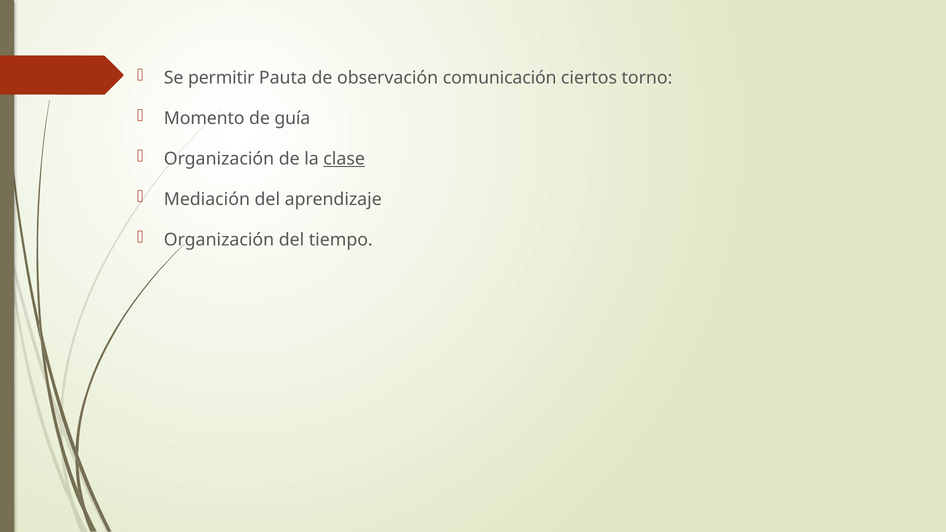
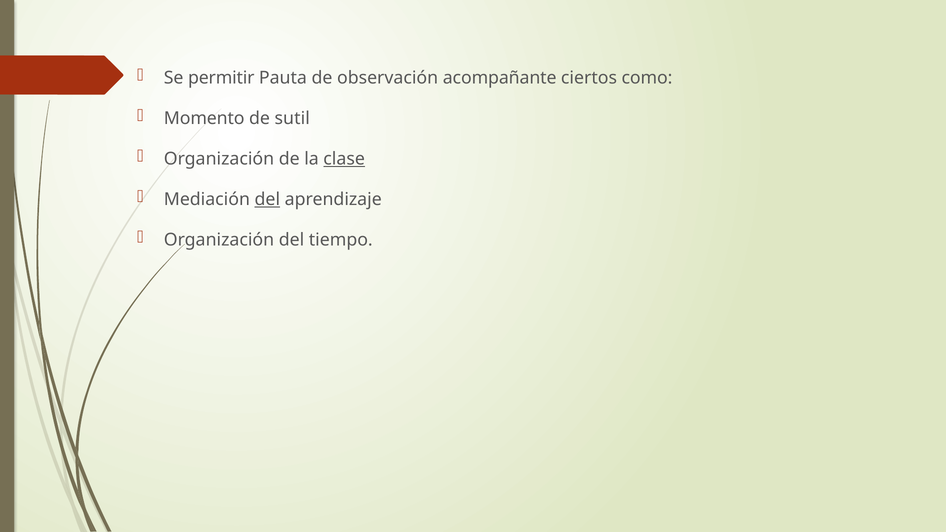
comunicación: comunicación -> acompañante (500, 78)
torno: torno -> como (647, 78)
guía: guía -> sutil (292, 119)
del underline: none -> present (267, 200)
